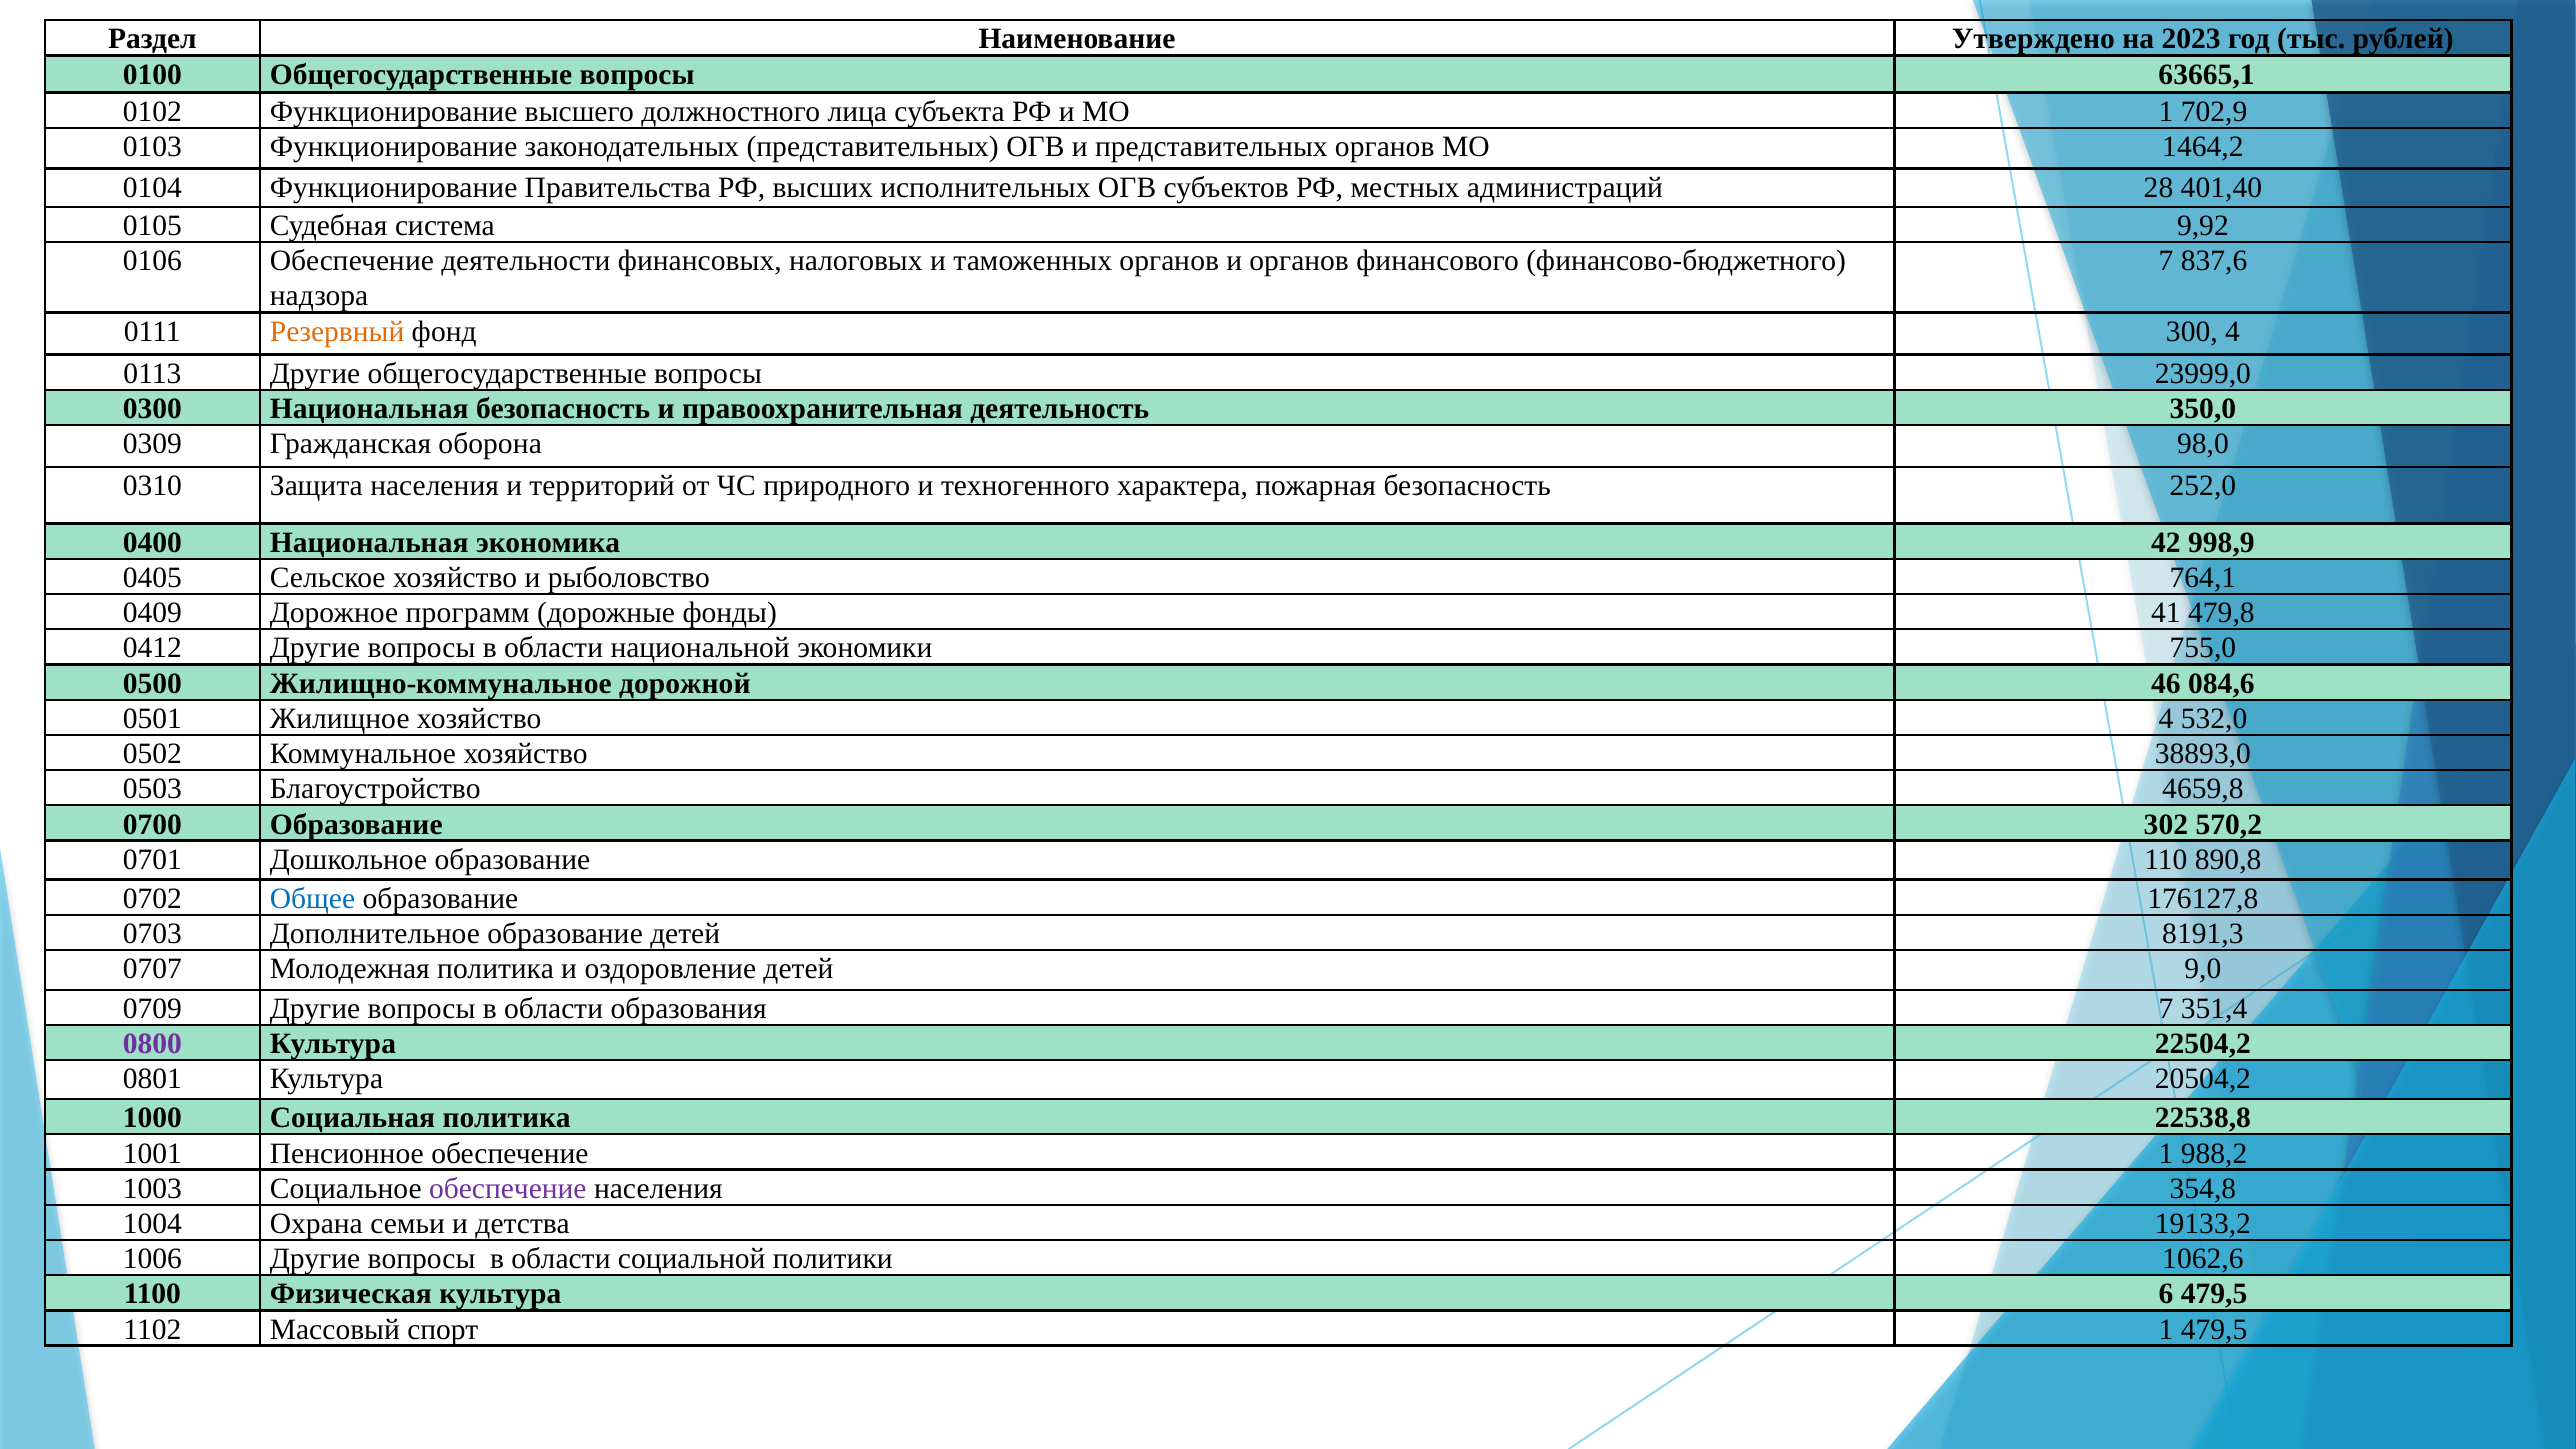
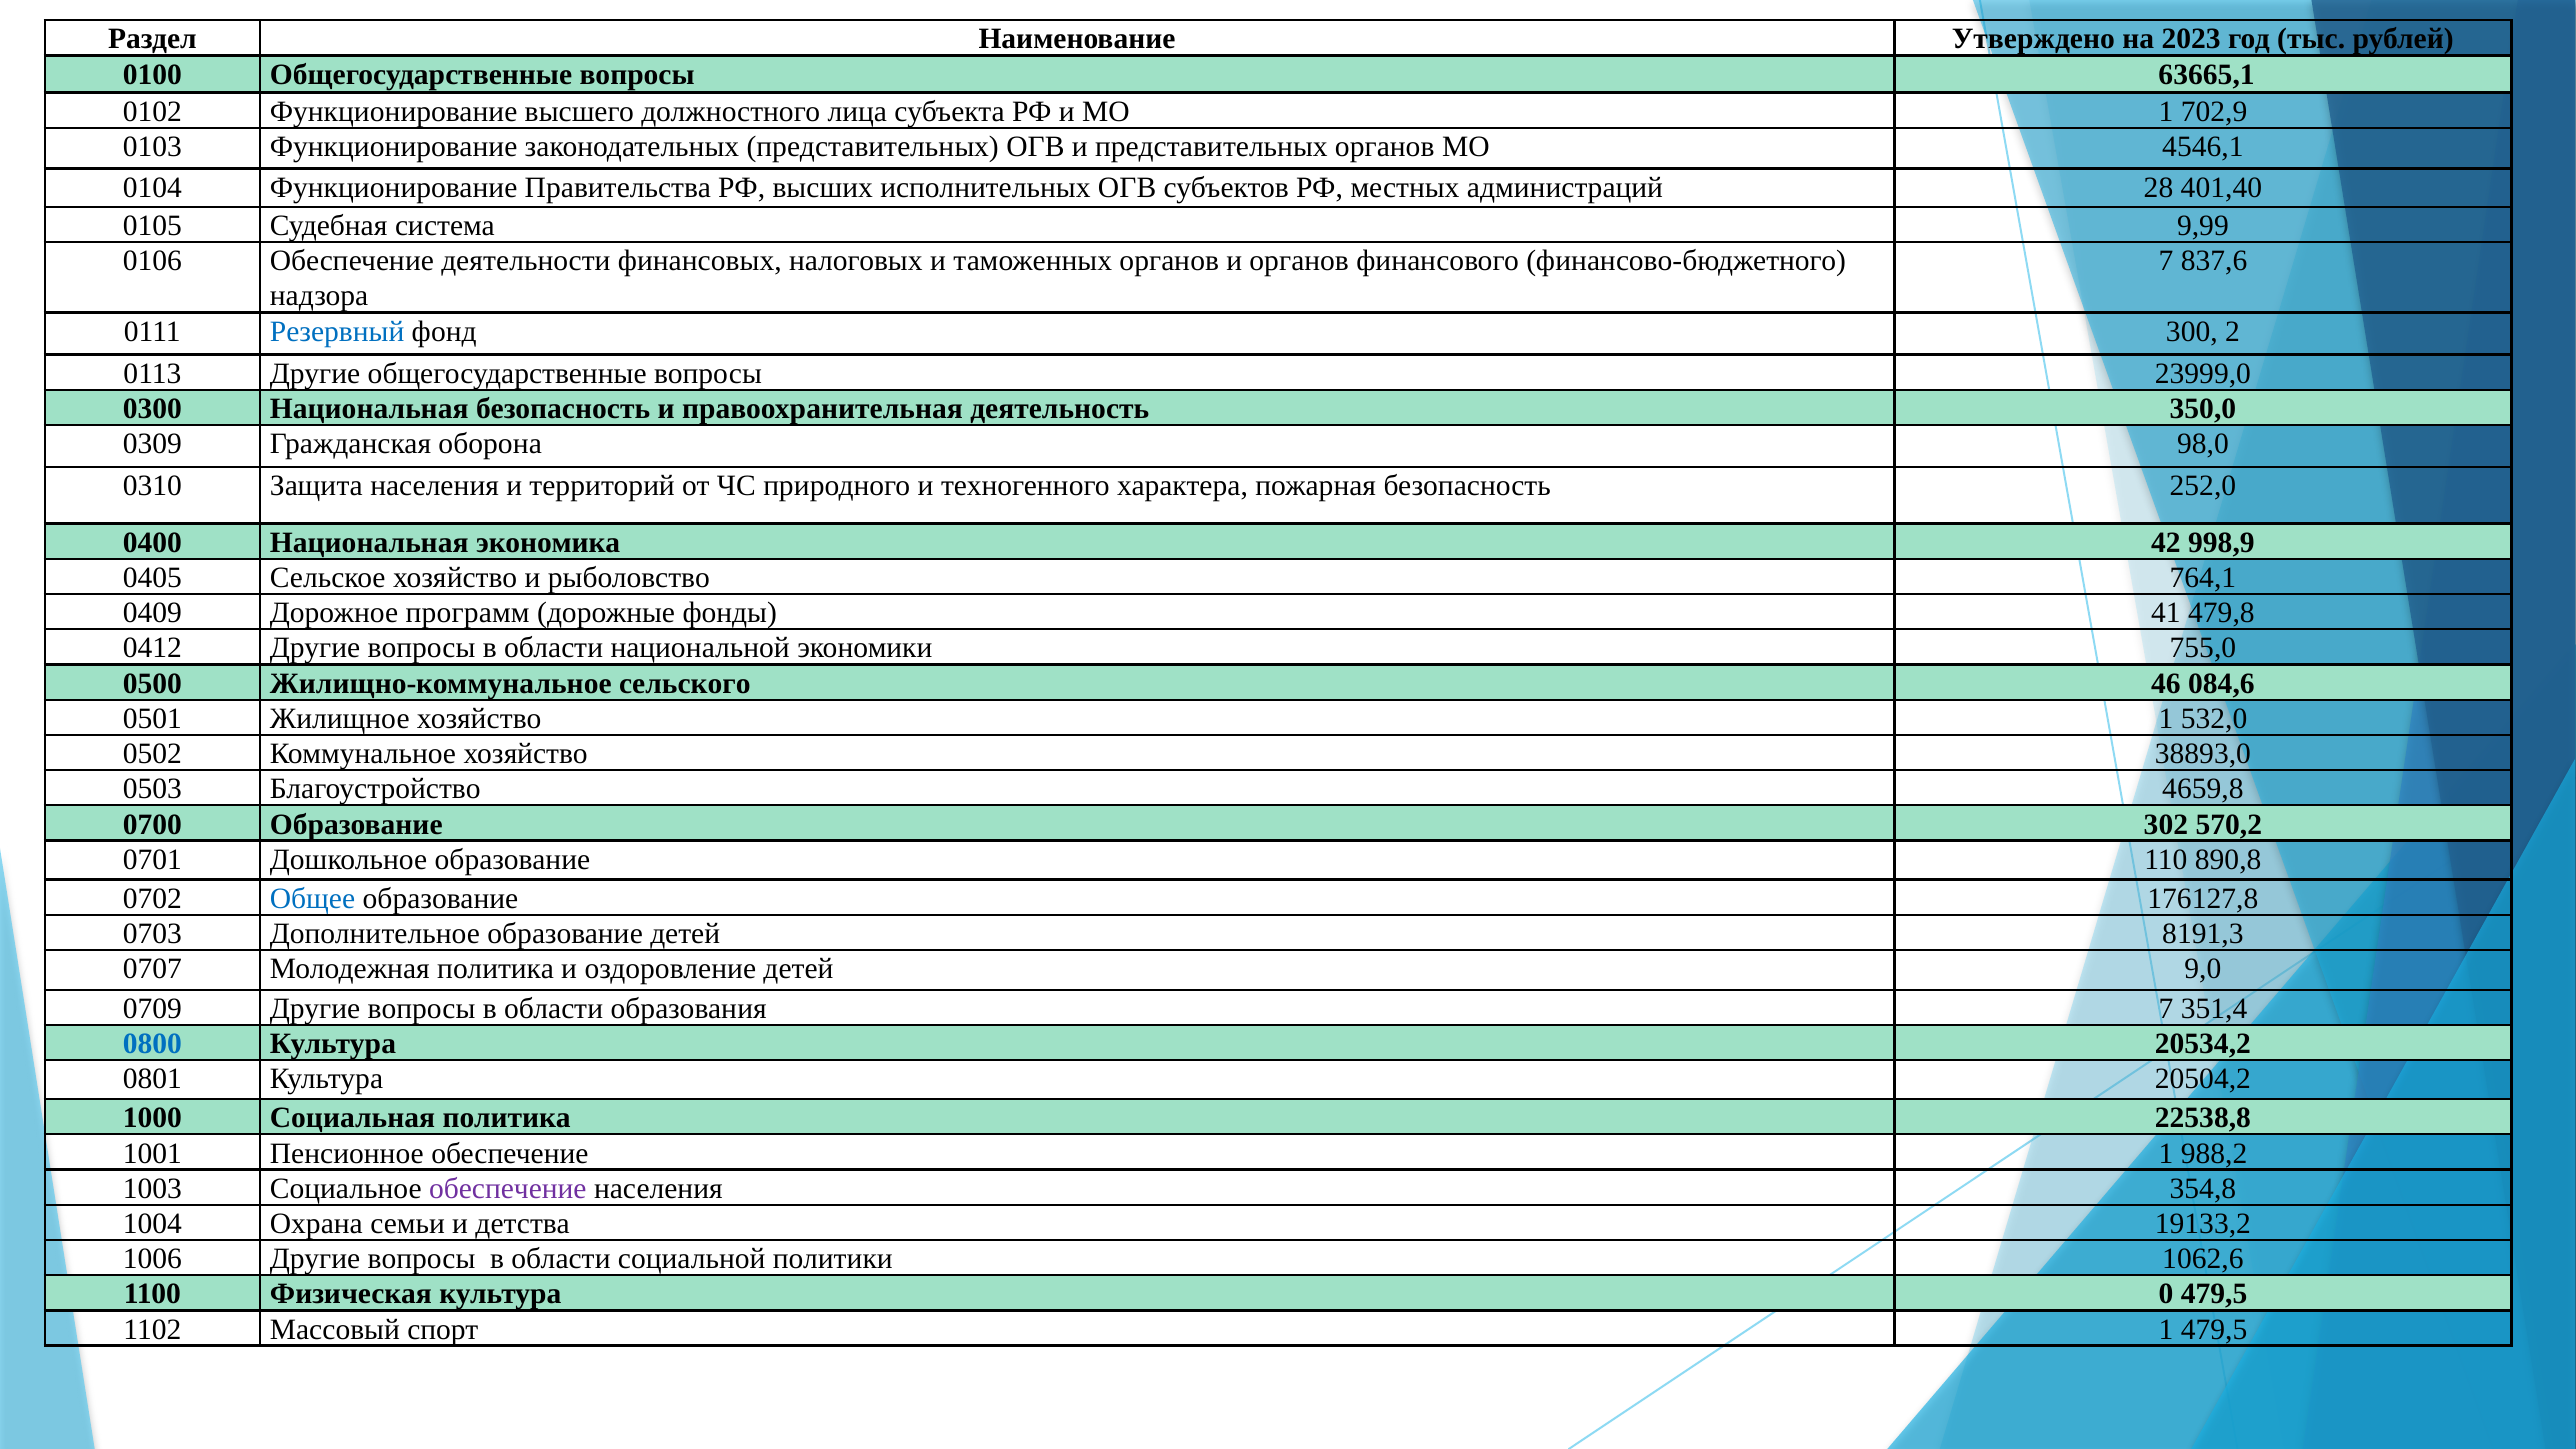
1464,2: 1464,2 -> 4546,1 (2203, 147)
9,92: 9,92 -> 9,99 (2203, 226)
Резервный colour: orange -> blue (337, 331)
300 4: 4 -> 2 (2233, 331)
дорожной: дорожной -> сельского (685, 683)
хозяйство 4: 4 -> 1 (2166, 719)
0800 colour: purple -> blue (152, 1044)
22504,2: 22504,2 -> 20534,2 (2203, 1044)
6: 6 -> 0 (2166, 1294)
